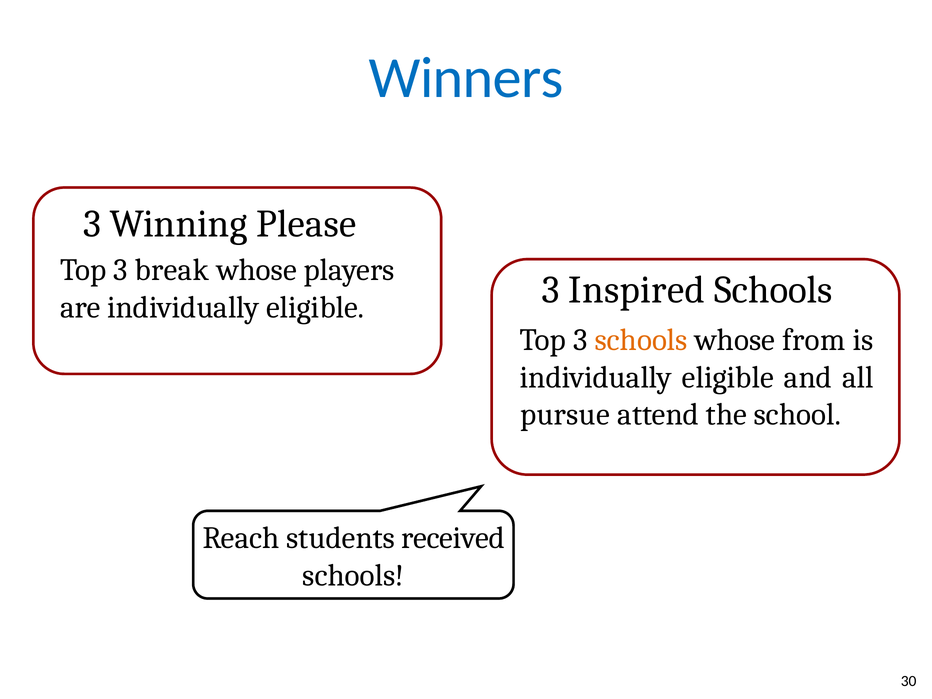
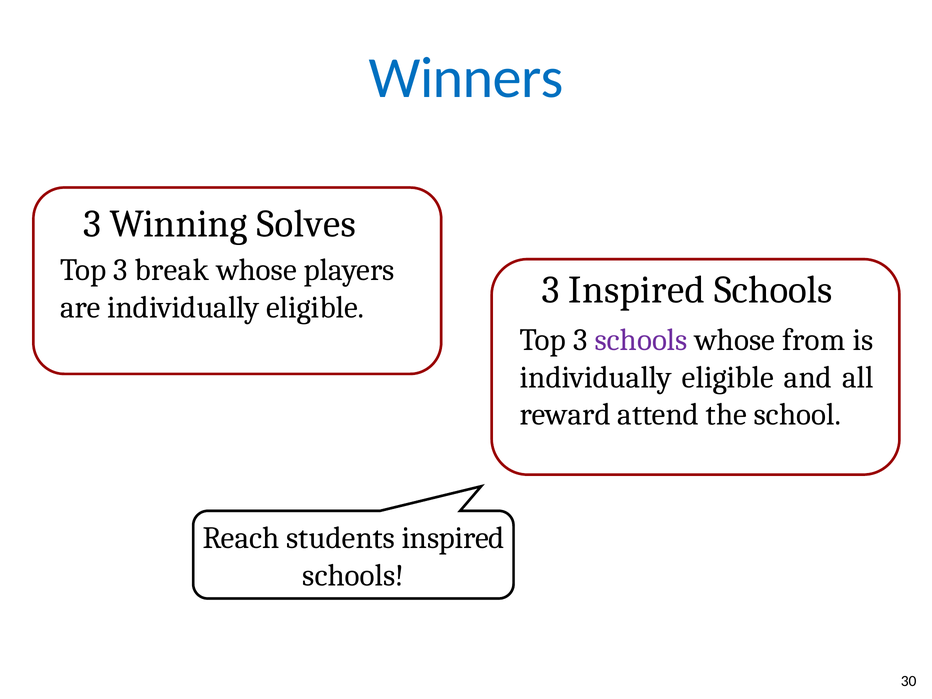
Please: Please -> Solves (306, 224)
schools colour: orange -> purple (641, 340)
pursue: pursue -> reward (565, 415)
students received: received -> inspired (453, 538)
